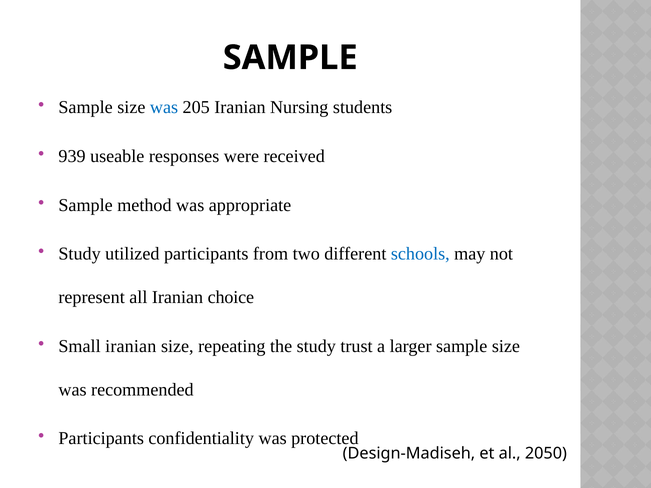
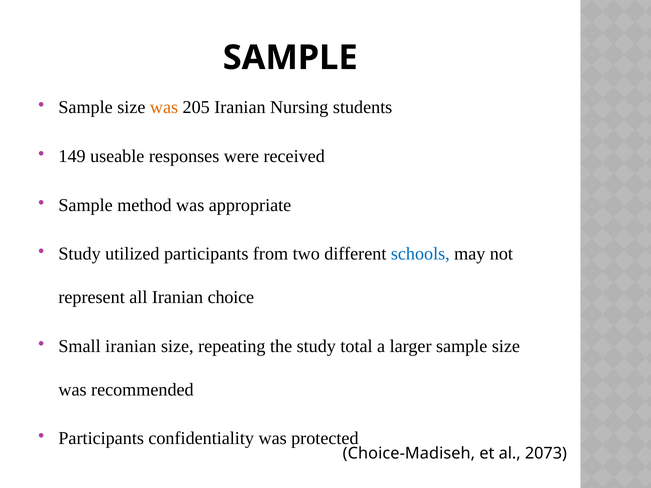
was colour: blue -> orange (164, 108)
939: 939 -> 149 (72, 156)
trust: trust -> total (356, 346)
Design-Madiseh: Design-Madiseh -> Choice-Madiseh (409, 454)
2050: 2050 -> 2073 (546, 454)
